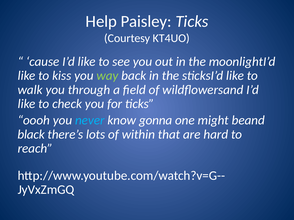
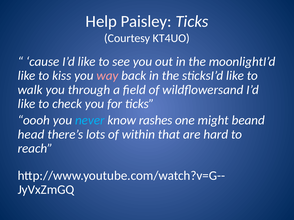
way colour: light green -> pink (107, 76)
gonna: gonna -> rashes (156, 121)
black: black -> head (31, 135)
